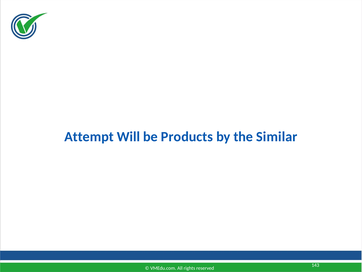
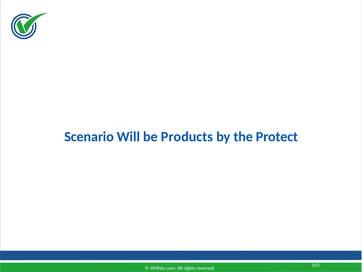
Attempt: Attempt -> Scenario (89, 137)
Similar: Similar -> Protect (277, 137)
